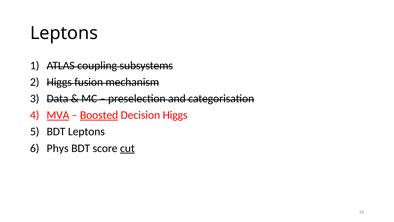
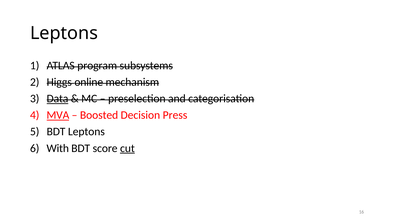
coupling: coupling -> program (97, 65)
fusion: fusion -> online (89, 82)
Data underline: none -> present (58, 98)
Boosted underline: present -> none (99, 115)
Decision Higgs: Higgs -> Press (175, 115)
Phys: Phys -> With (58, 148)
